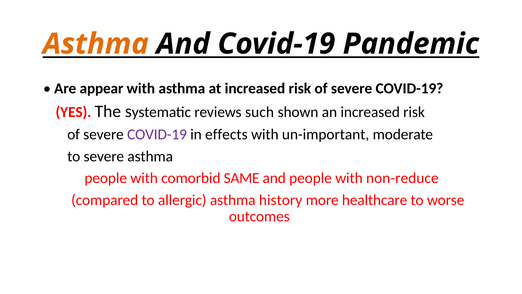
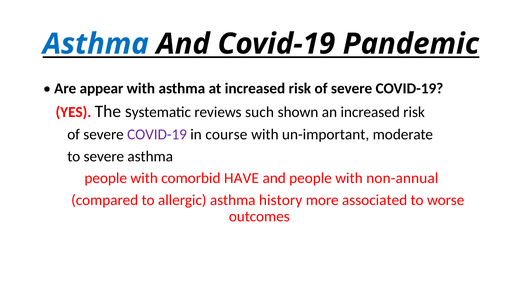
Asthma colour: orange -> blue (96, 44)
effects: effects -> course (226, 134)
SAME: SAME -> HAVE (241, 178)
non-reduce: non-reduce -> non-annual (402, 178)
healthcare: healthcare -> associated (375, 200)
